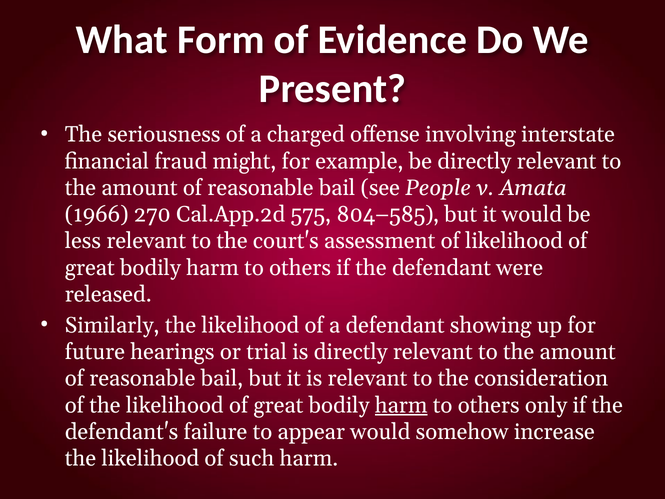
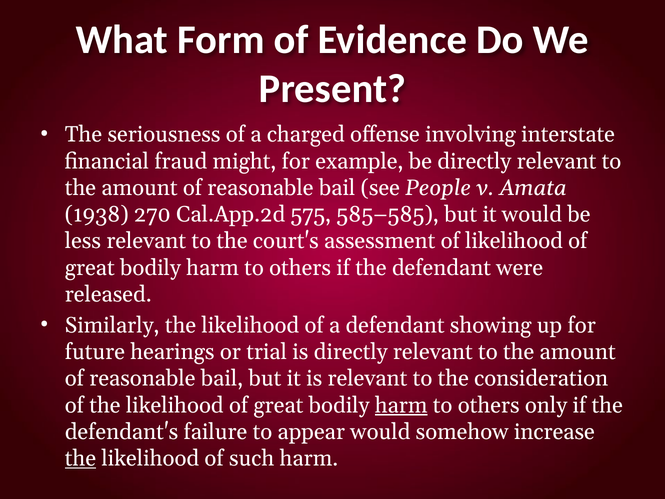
1966: 1966 -> 1938 (97, 214)
804–585: 804–585 -> 585–585 (388, 214)
the underline: none -> present (80, 458)
